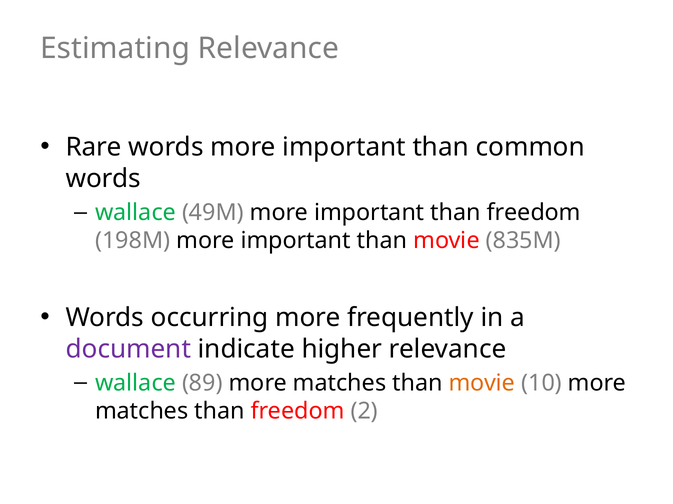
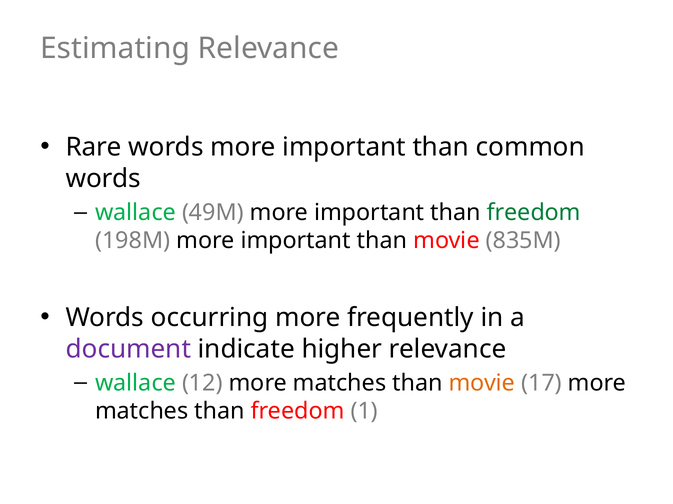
freedom colour: black -> green (534, 213)
89: 89 -> 12 (202, 384)
10: 10 -> 17 (542, 384)
2: 2 -> 1 (364, 412)
